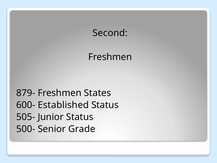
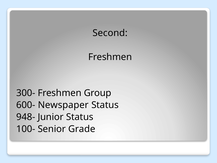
879-: 879- -> 300- (26, 93)
States: States -> Group (98, 93)
Established: Established -> Newspaper (63, 105)
505-: 505- -> 948- (26, 117)
500-: 500- -> 100- (26, 129)
